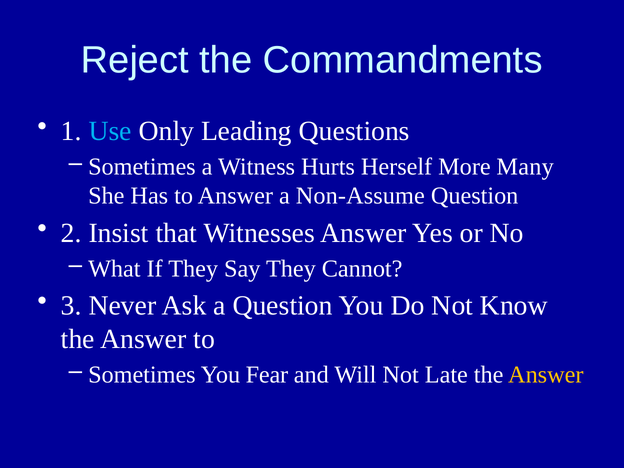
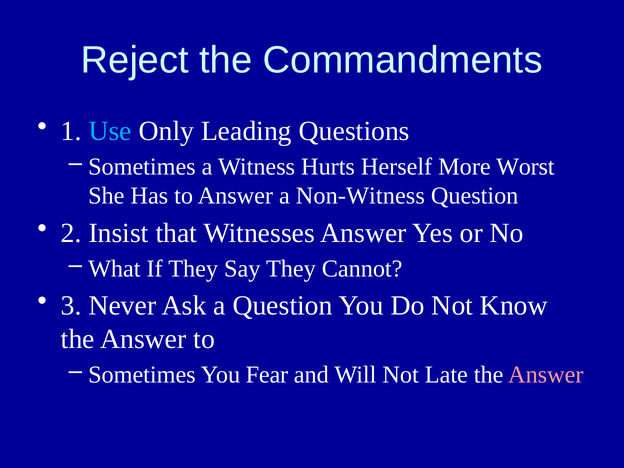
Many: Many -> Worst (525, 167)
Non-Assume: Non-Assume -> Non-Witness (360, 196)
Answer colour: yellow -> pink (546, 375)
